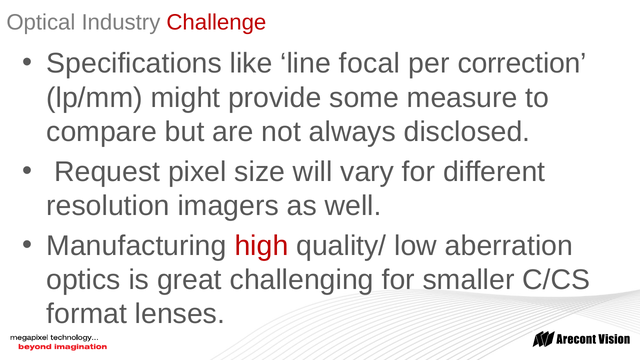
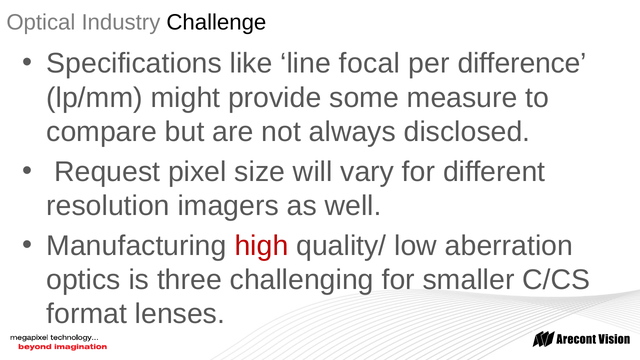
Challenge colour: red -> black (216, 22)
correction: correction -> difference (522, 64)
great: great -> three (189, 280)
